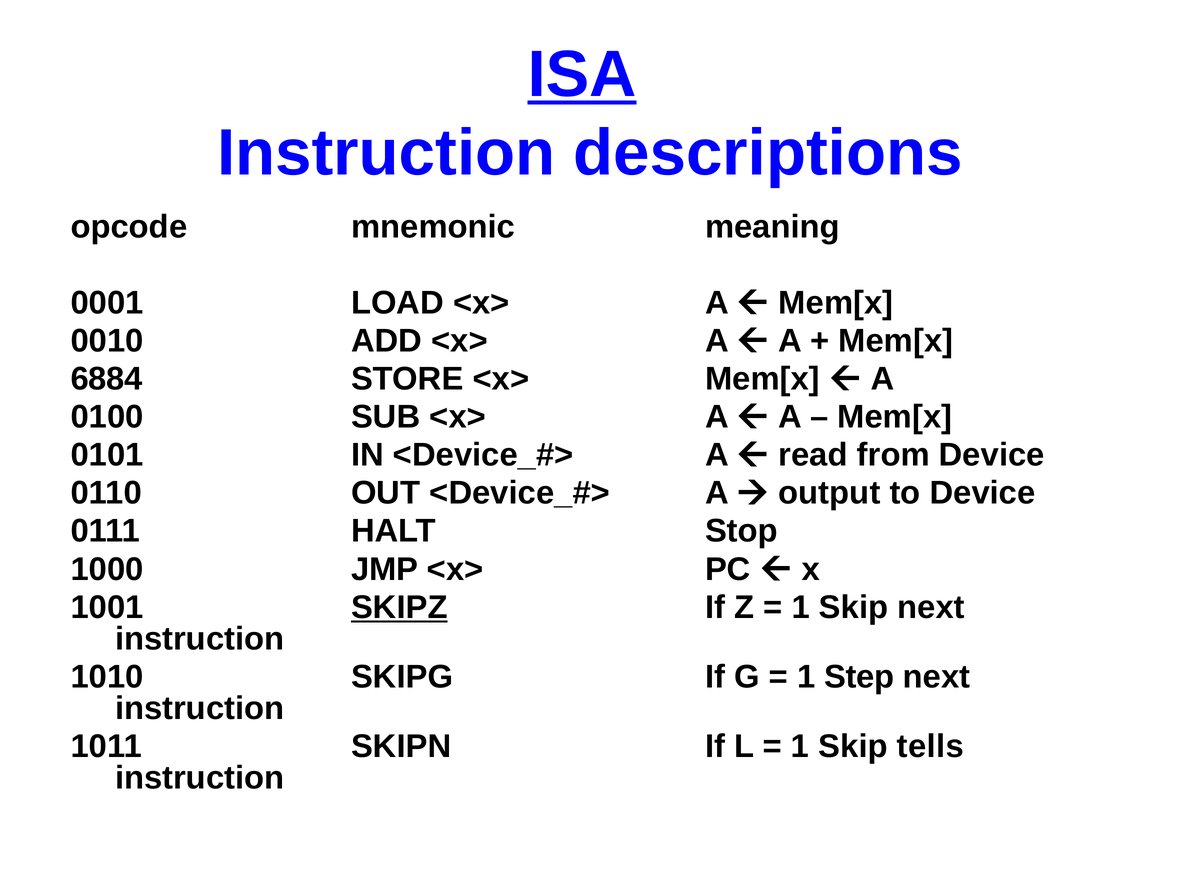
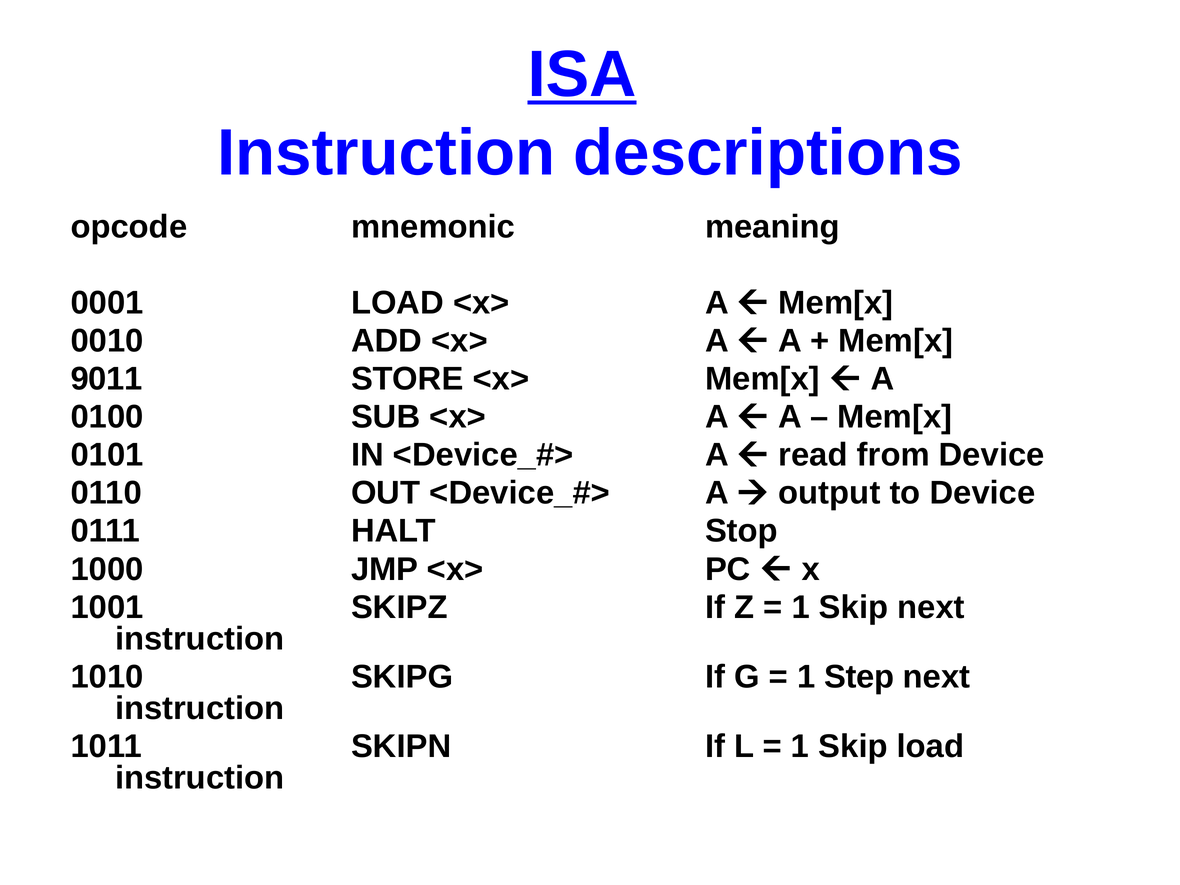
6884: 6884 -> 9011 (107, 379)
SKIPZ underline: present -> none (399, 607)
Skip tells: tells -> load (931, 746)
